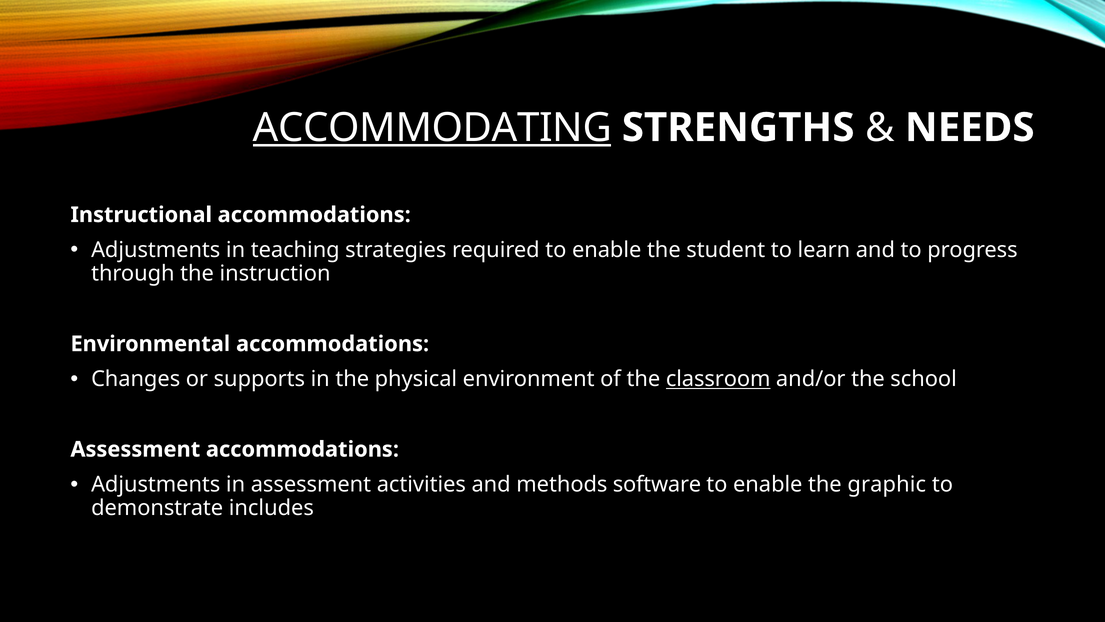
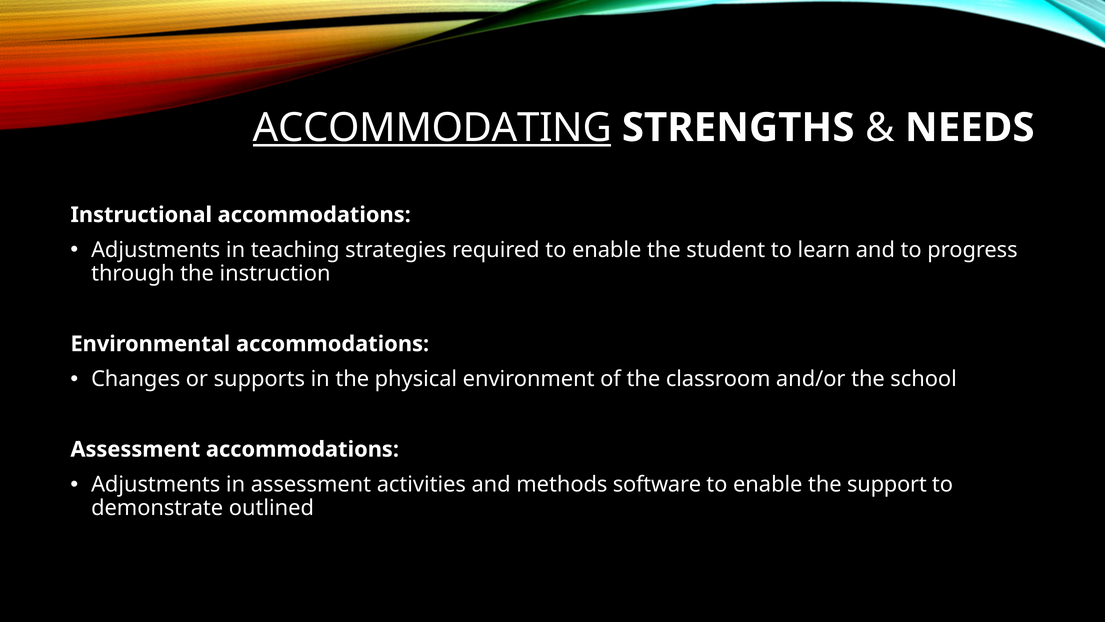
classroom underline: present -> none (718, 379)
graphic: graphic -> support (887, 484)
includes: includes -> outlined (271, 508)
